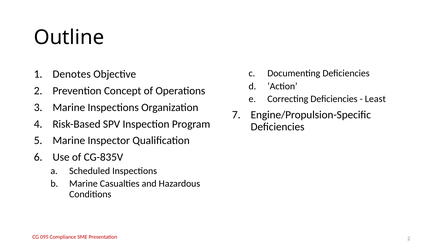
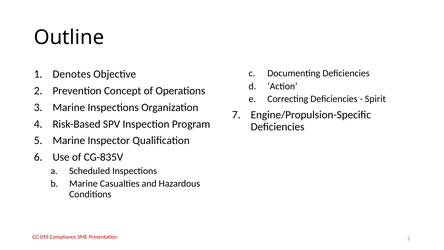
Least: Least -> Spirit (375, 99)
